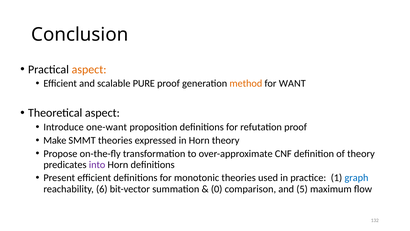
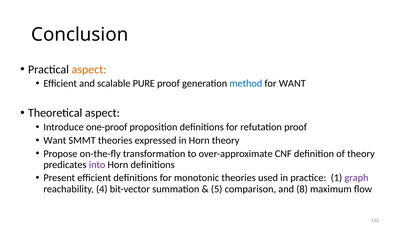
method colour: orange -> blue (246, 83)
one-want: one-want -> one-proof (107, 127)
Make: Make -> Want (55, 140)
graph colour: blue -> purple (356, 178)
6: 6 -> 4 (102, 189)
0: 0 -> 5 (217, 189)
5: 5 -> 8 (302, 189)
